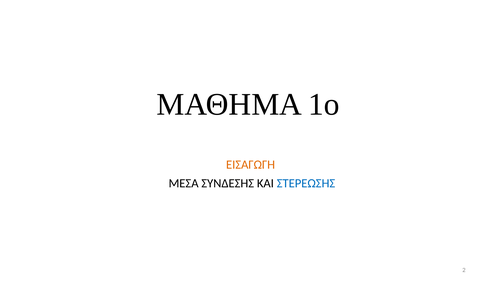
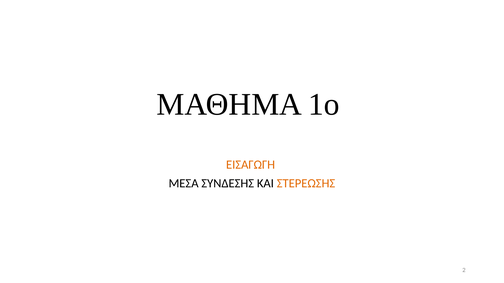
ΣΤΕΡΕΩΣΗΣ colour: blue -> orange (306, 184)
